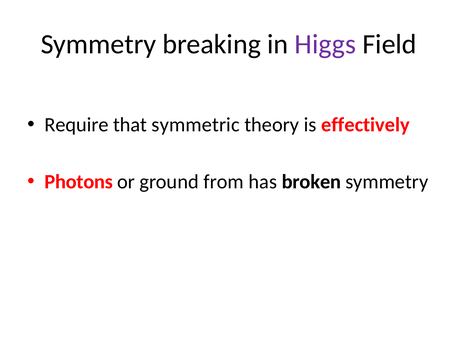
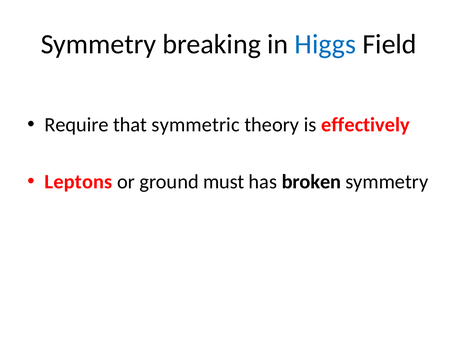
Higgs colour: purple -> blue (325, 44)
Photons: Photons -> Leptons (79, 182)
from: from -> must (224, 182)
